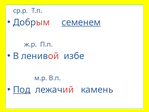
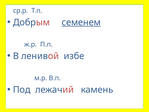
Под underline: present -> none (22, 90)
